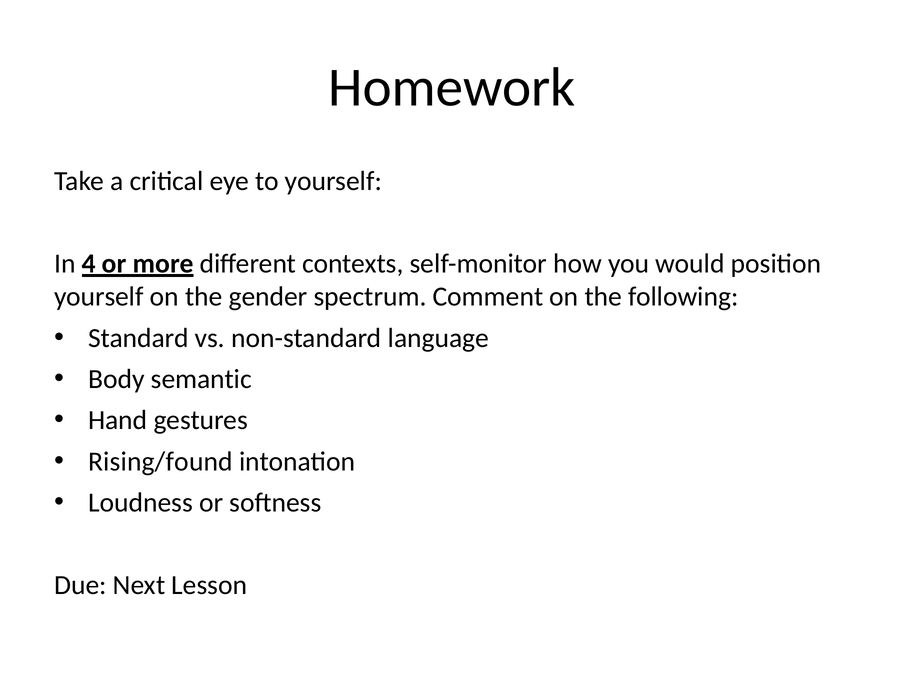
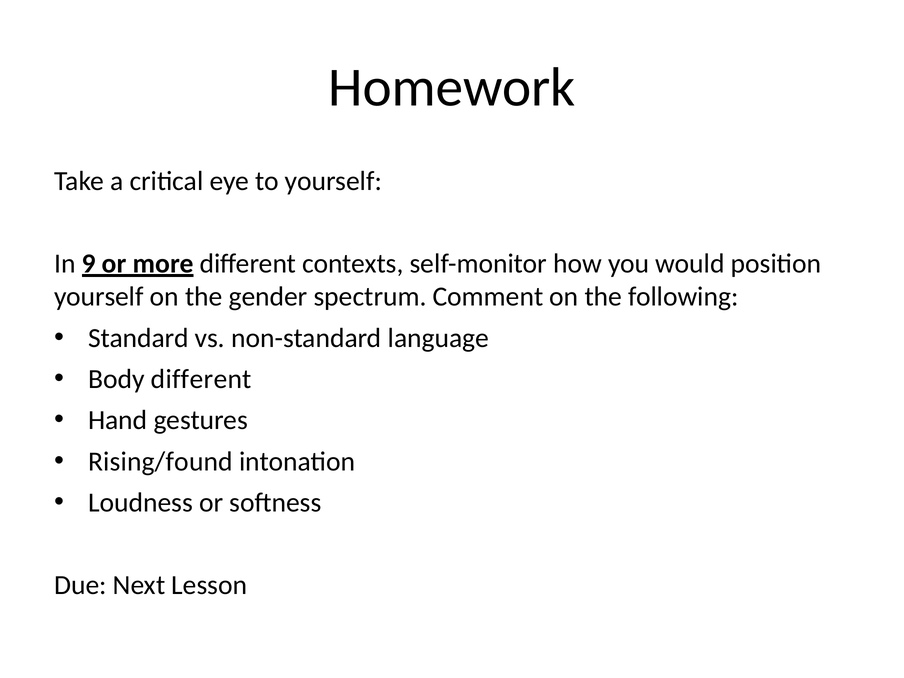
4: 4 -> 9 (89, 264)
Body semantic: semantic -> different (201, 379)
